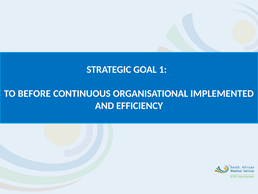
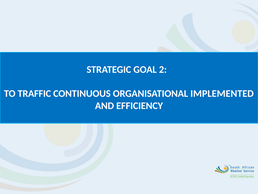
1: 1 -> 2 (163, 69)
BEFORE: BEFORE -> TRAFFIC (34, 93)
